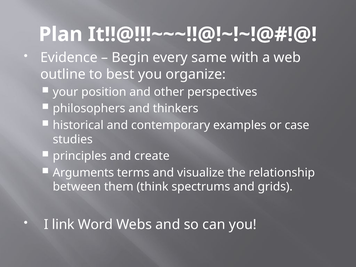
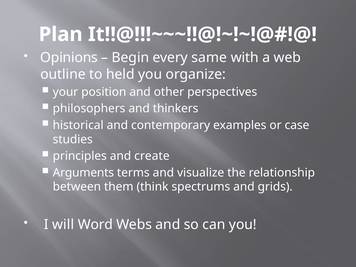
Evidence: Evidence -> Opinions (69, 58)
best: best -> held (120, 74)
link: link -> will (63, 225)
